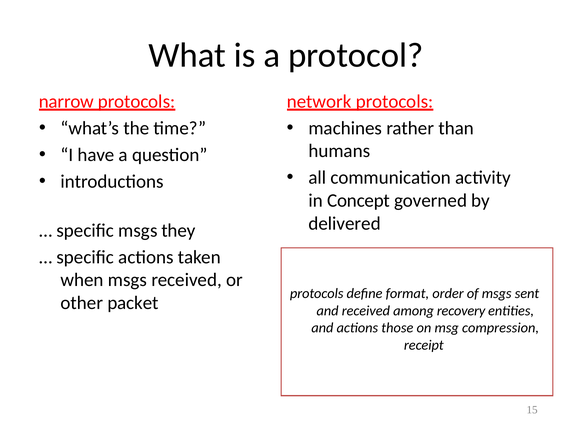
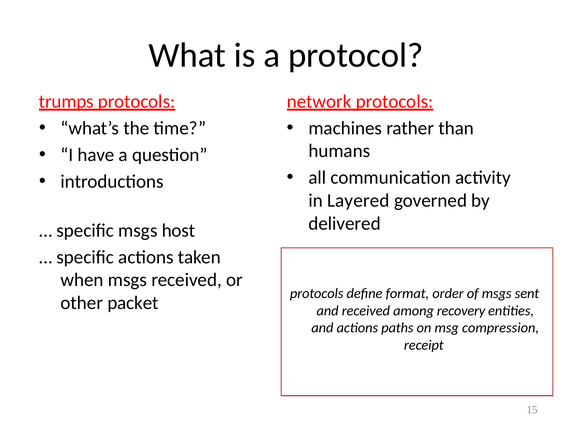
narrow: narrow -> trumps (66, 101)
Concept: Concept -> Layered (358, 201)
they: they -> host (178, 230)
those: those -> paths (397, 328)
